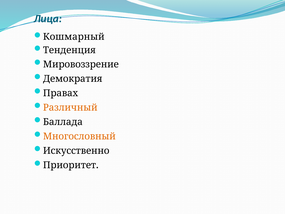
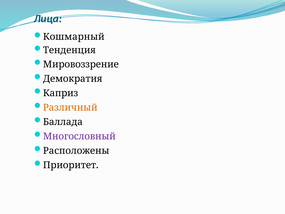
Правах: Правах -> Каприз (61, 93)
Многословный colour: orange -> purple (79, 136)
Искусственно: Искусственно -> Расположены (76, 151)
